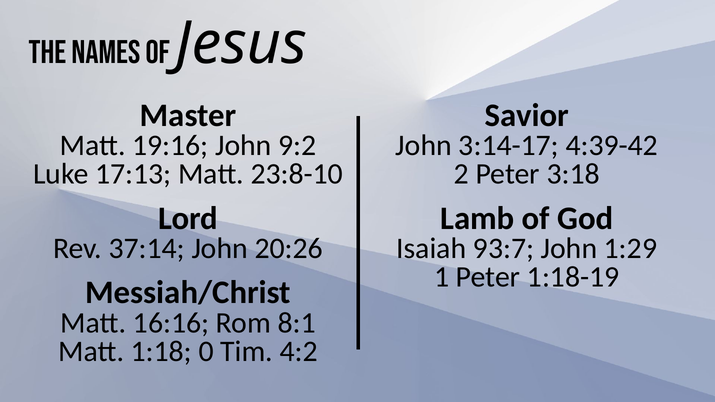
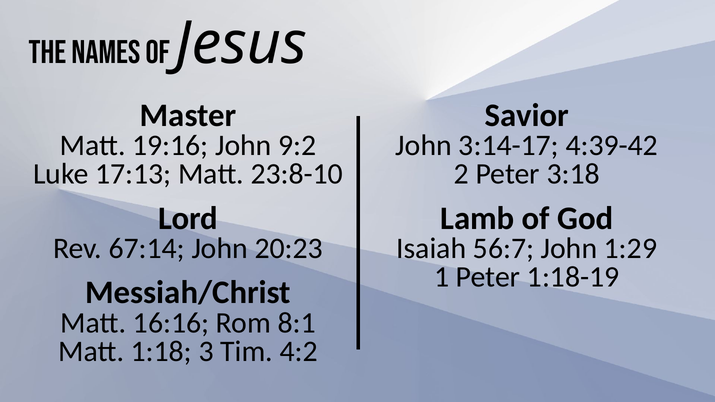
37:14: 37:14 -> 67:14 (147, 249)
20:26: 20:26 -> 20:23 (289, 249)
93:7: 93:7 -> 56:7 (504, 249)
0: 0 -> 3 (206, 352)
